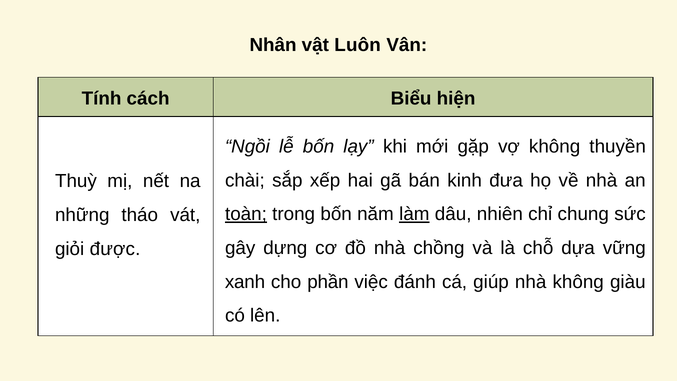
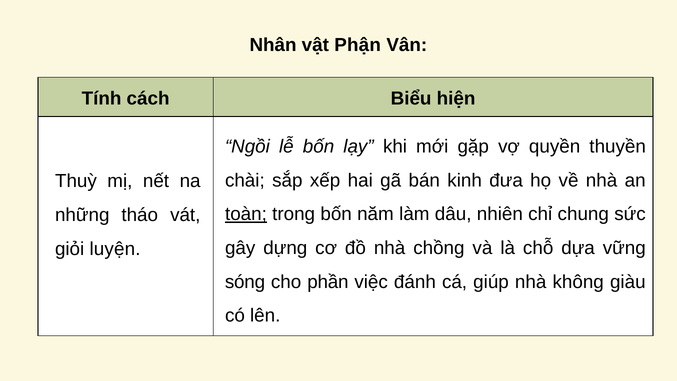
Luôn: Luôn -> Phận (358, 45)
vợ không: không -> quyền (555, 146)
làm underline: present -> none (414, 214)
được: được -> luyện (115, 249)
xanh: xanh -> sóng (245, 282)
